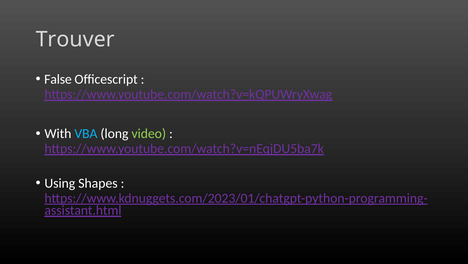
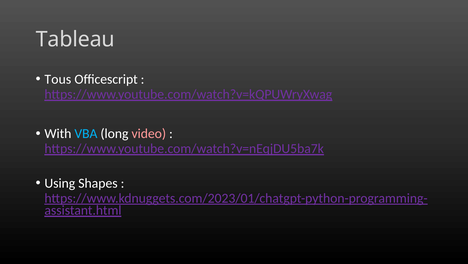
Trouver: Trouver -> Tableau (75, 39)
False: False -> Tous (58, 79)
video colour: light green -> pink (149, 133)
